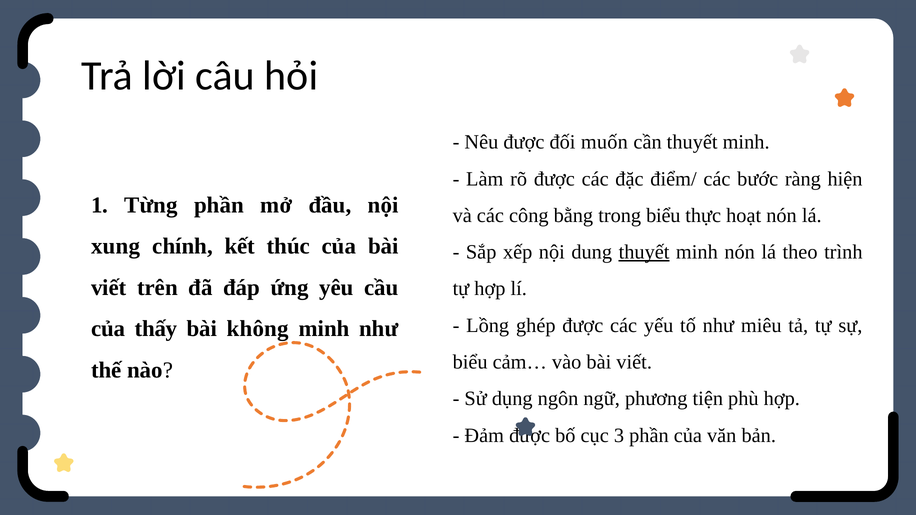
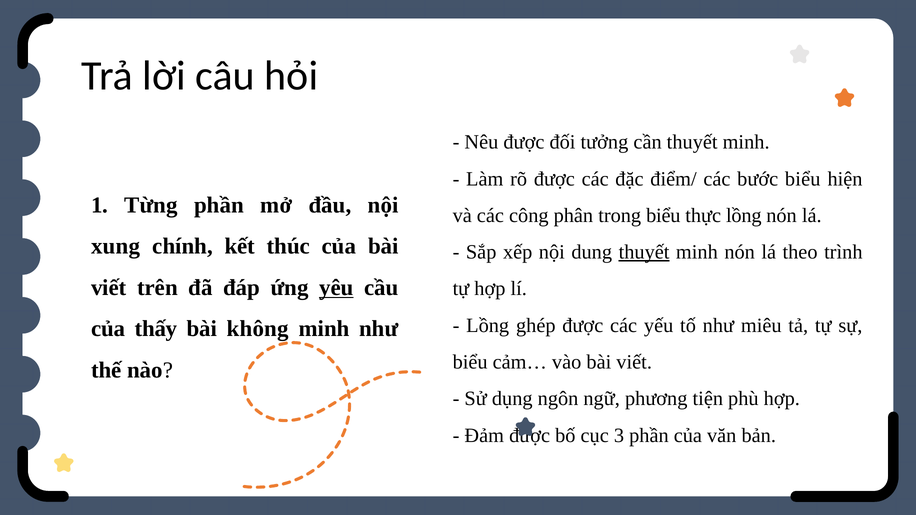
muốn: muốn -> tưởng (604, 142)
bước ràng: ràng -> biểu (803, 179)
bằng: bằng -> phân (573, 216)
thực hoạt: hoạt -> lồng (744, 216)
yêu underline: none -> present (336, 288)
